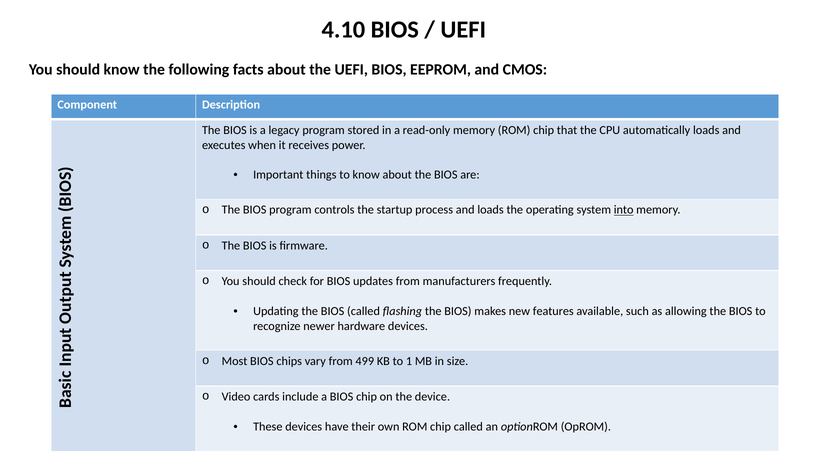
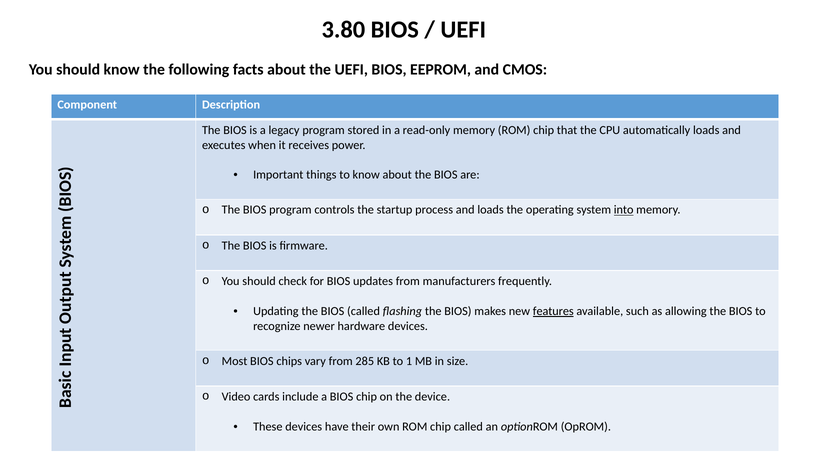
4.10: 4.10 -> 3.80 (343, 30)
features underline: none -> present (553, 311)
499: 499 -> 285 (365, 361)
